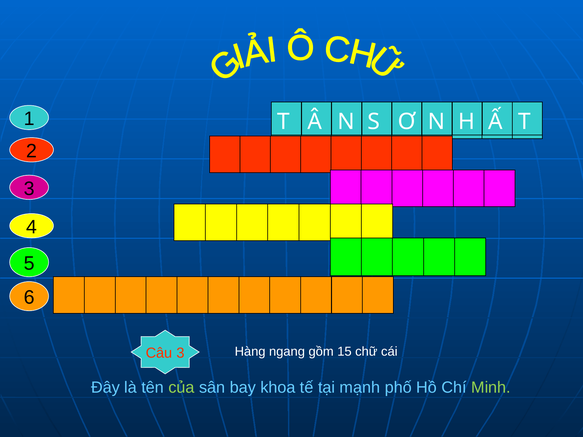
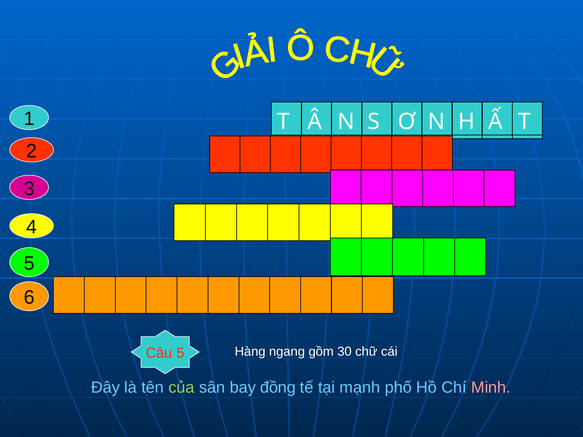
Câu 3: 3 -> 5 (180, 353)
15: 15 -> 30 (344, 352)
khoa: khoa -> đồng (278, 388)
Minh colour: light green -> pink (491, 388)
